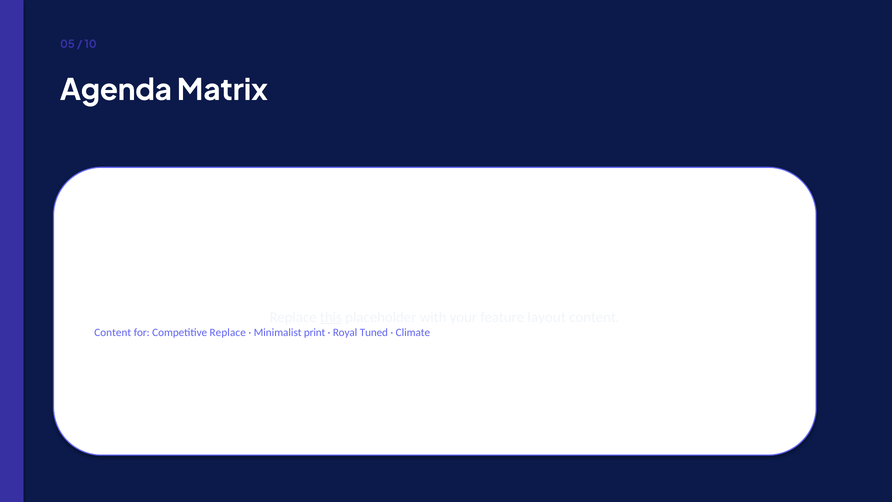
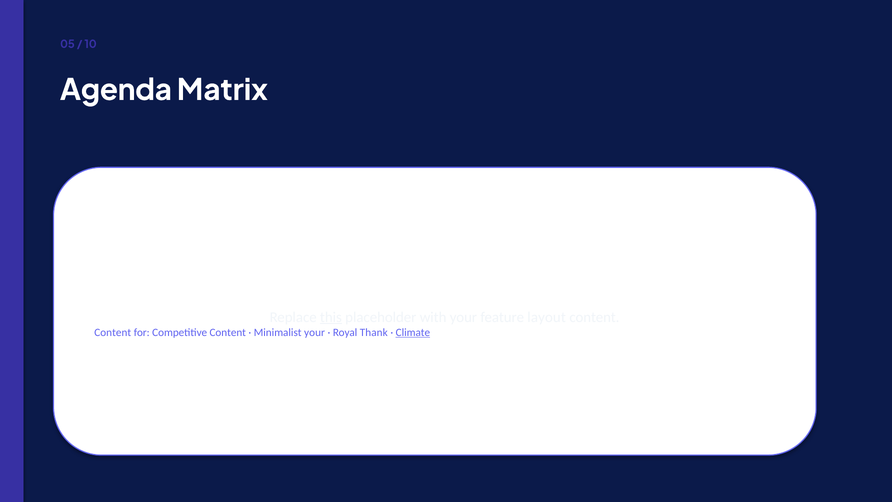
Competitive Replace: Replace -> Content (228, 332)
Minimalist print: print -> your (314, 332)
Tuned: Tuned -> Thank (374, 332)
Climate underline: none -> present (413, 332)
